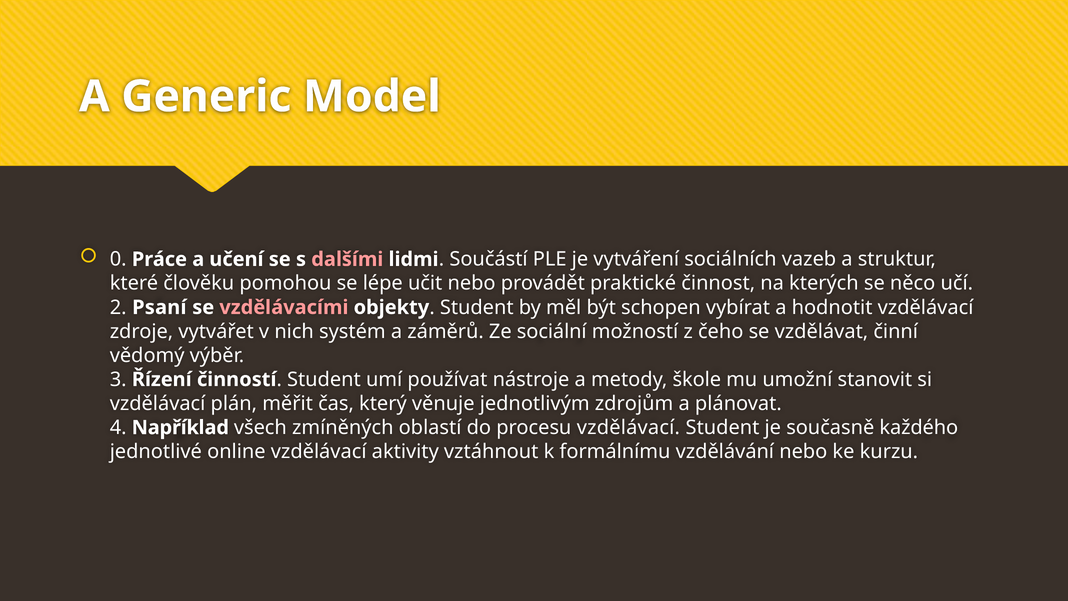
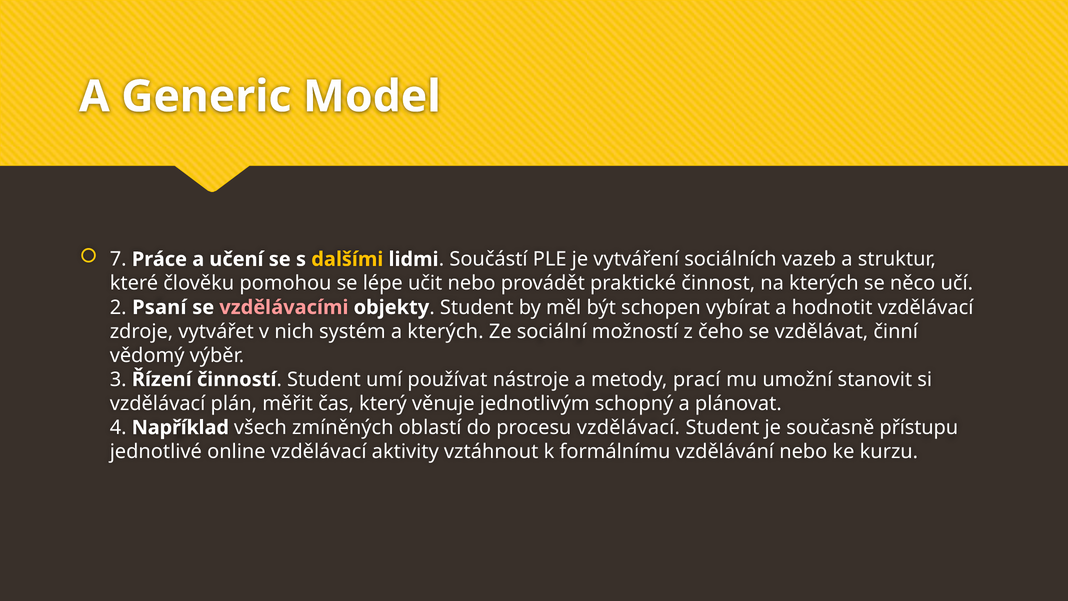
0: 0 -> 7 (118, 259)
dalšími colour: pink -> yellow (347, 259)
a záměrů: záměrů -> kterých (445, 331)
škole: škole -> prací (697, 379)
zdrojům: zdrojům -> schopný (634, 403)
každého: každého -> přístupu (919, 427)
